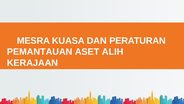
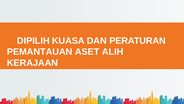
MESRA: MESRA -> DIPILIH (33, 40)
